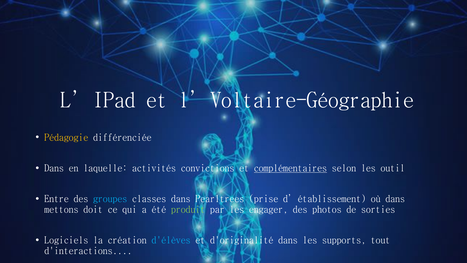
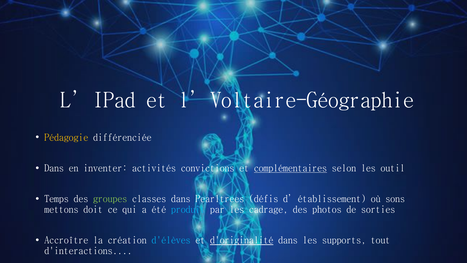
laquelle: laquelle -> inventer (105, 168)
Entre: Entre -> Temps (57, 199)
groupes colour: light blue -> light green (110, 199)
prise: prise -> défis (264, 199)
où dans: dans -> sons (395, 199)
produit colour: light green -> light blue (188, 209)
engager: engager -> cadrage (268, 209)
Logiciels: Logiciels -> Accroître (66, 240)
d'originalité underline: none -> present (242, 240)
